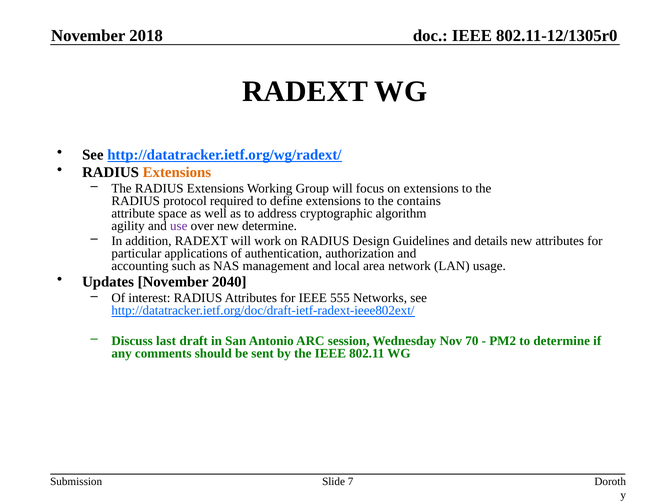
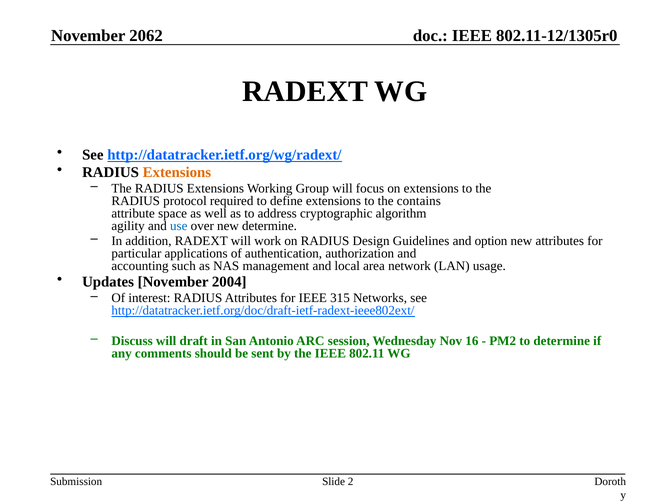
2018: 2018 -> 2062 (146, 36)
use colour: purple -> blue (179, 226)
details: details -> option (491, 241)
2040: 2040 -> 2004 (229, 282)
555: 555 -> 315 (340, 298)
Discuss last: last -> will (166, 341)
70: 70 -> 16 (472, 341)
7: 7 -> 2 (351, 482)
